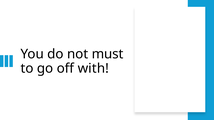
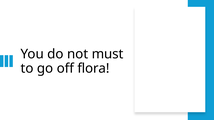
with: with -> flora (93, 69)
